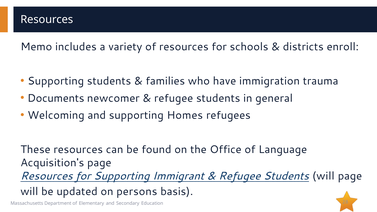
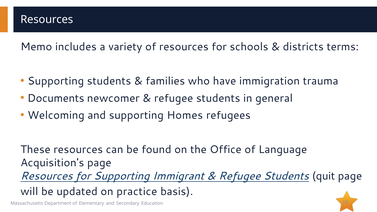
enroll: enroll -> terms (343, 47)
Students will: will -> quit (324, 176)
persons: persons -> practice (137, 192)
